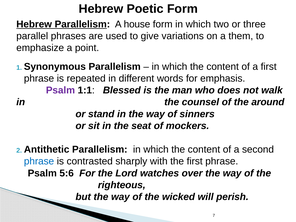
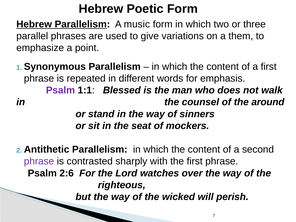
house: house -> music (137, 24)
phrase colour: blue -> purple (39, 161)
5:6: 5:6 -> 2:6 (67, 173)
